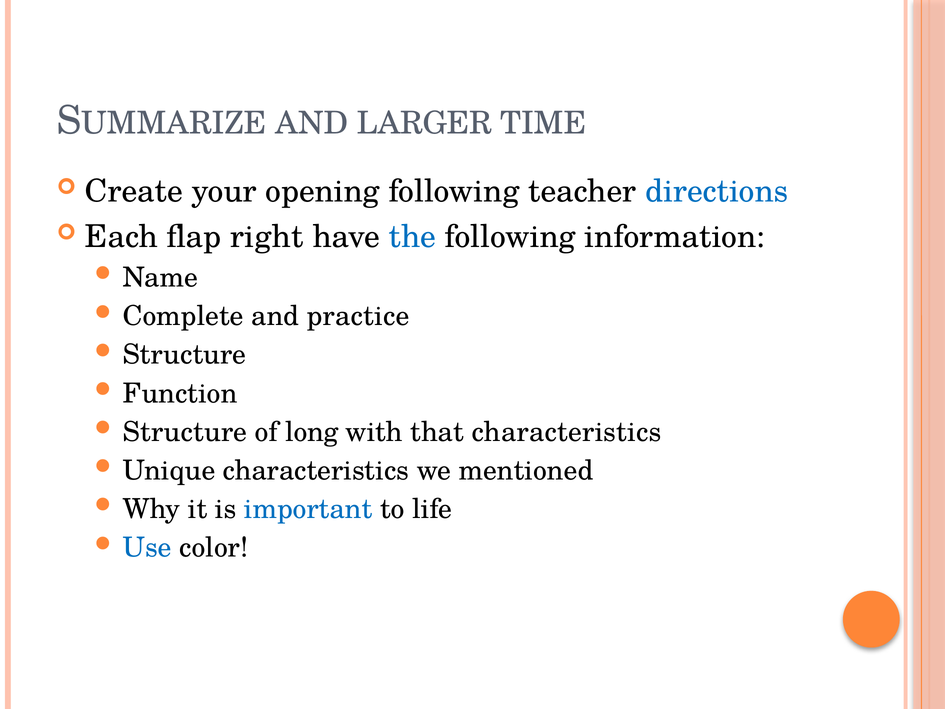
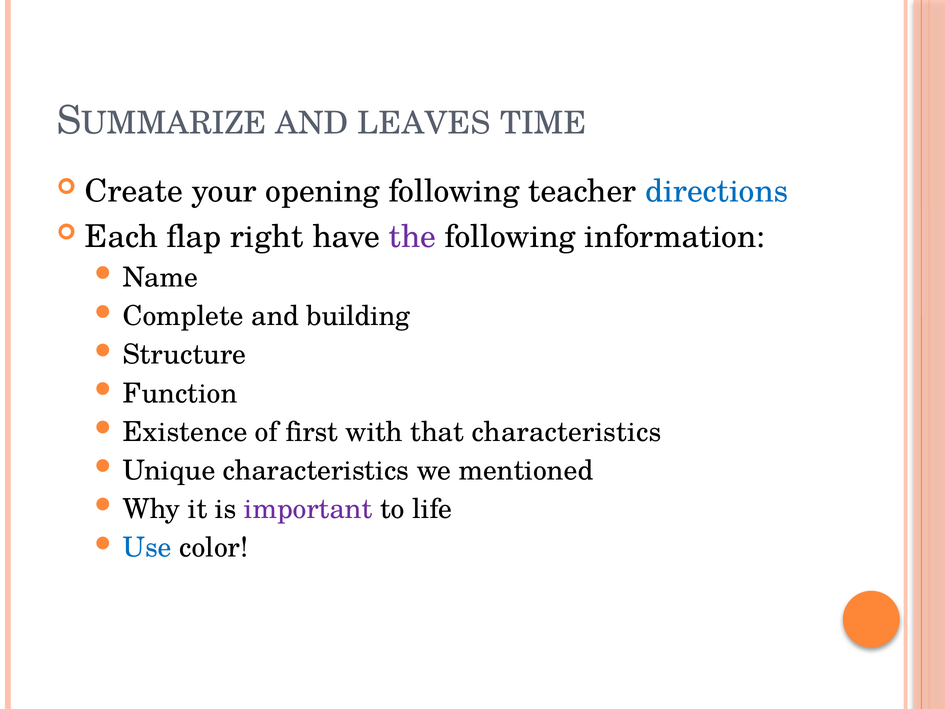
LARGER: LARGER -> LEAVES (424, 124)
the colour: blue -> purple (412, 237)
practice: practice -> building (358, 316)
Structure: Structure -> Existence (185, 432)
long: long -> first (312, 432)
important colour: blue -> purple (308, 509)
